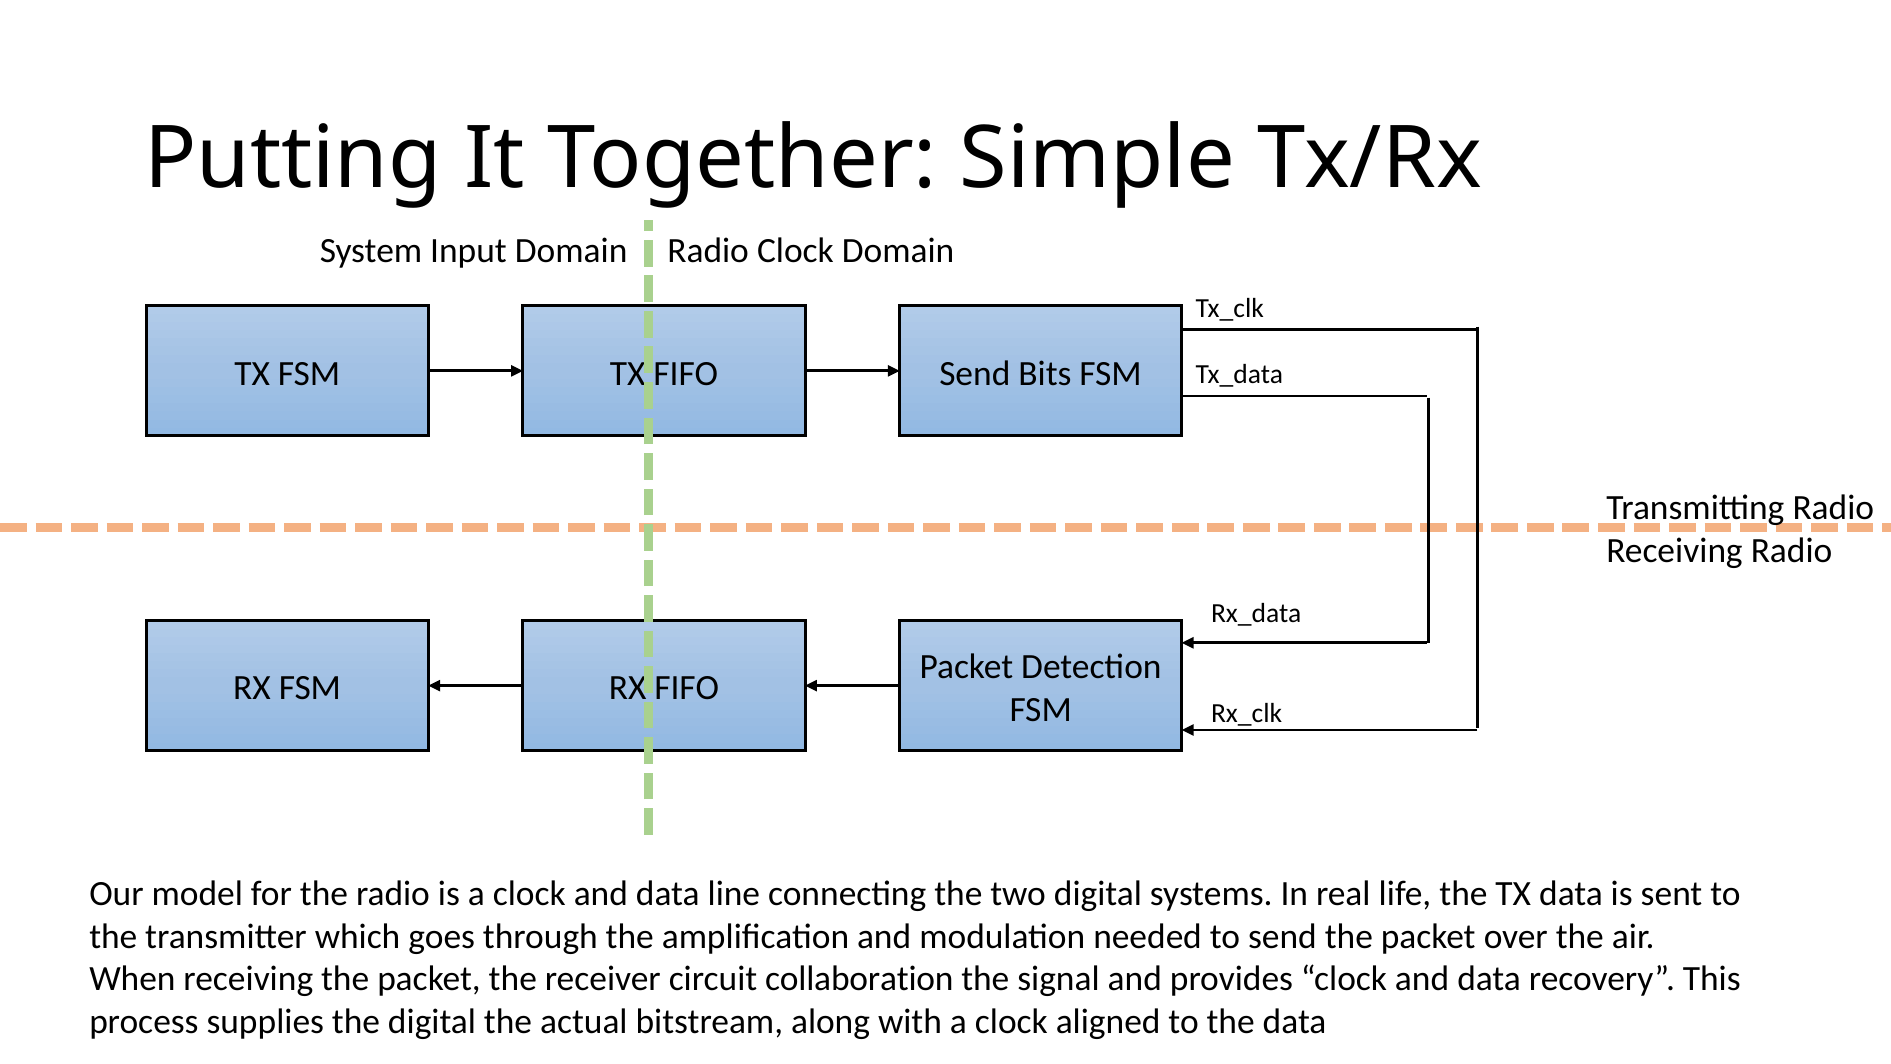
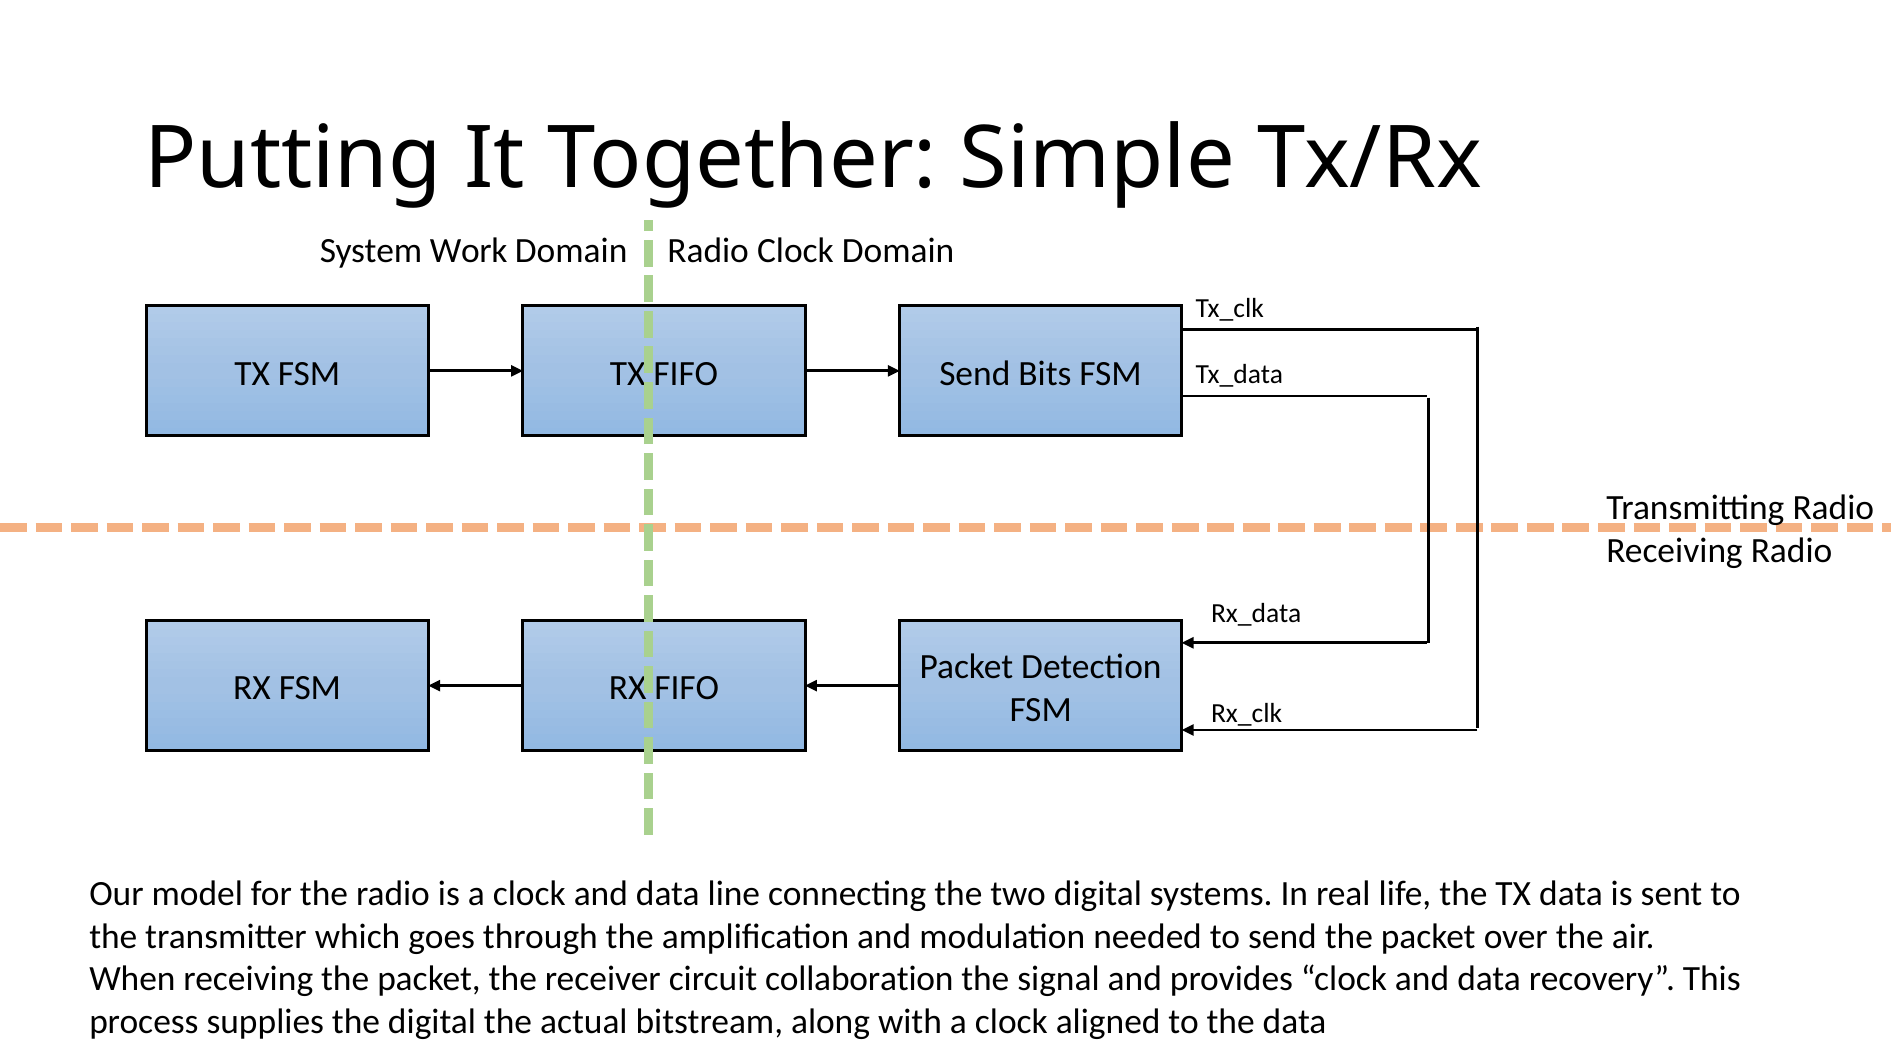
Input: Input -> Work (469, 251)
